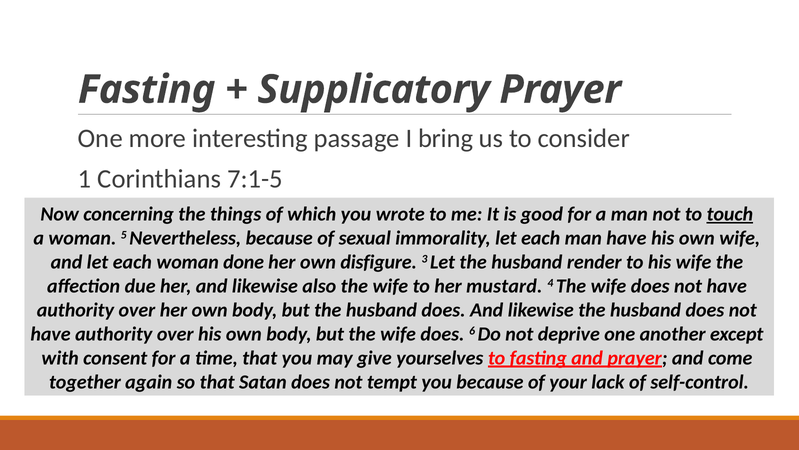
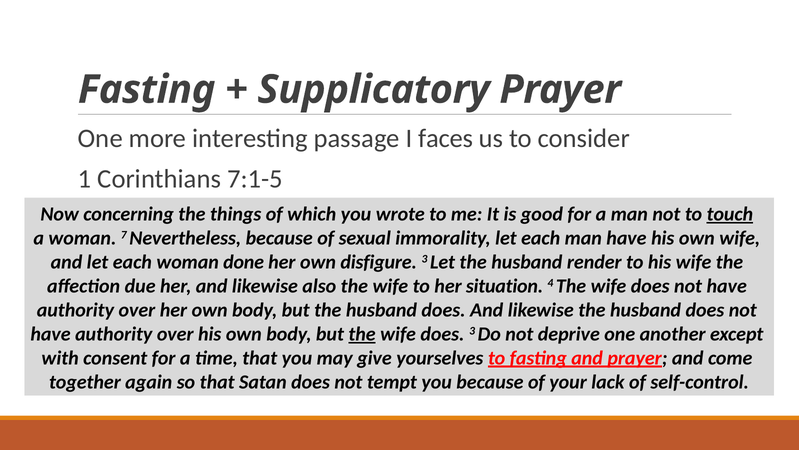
bring: bring -> faces (446, 138)
5: 5 -> 7 (124, 235)
mustard: mustard -> situation (505, 286)
the underline: none -> present (362, 334)
does 6: 6 -> 3 (472, 330)
